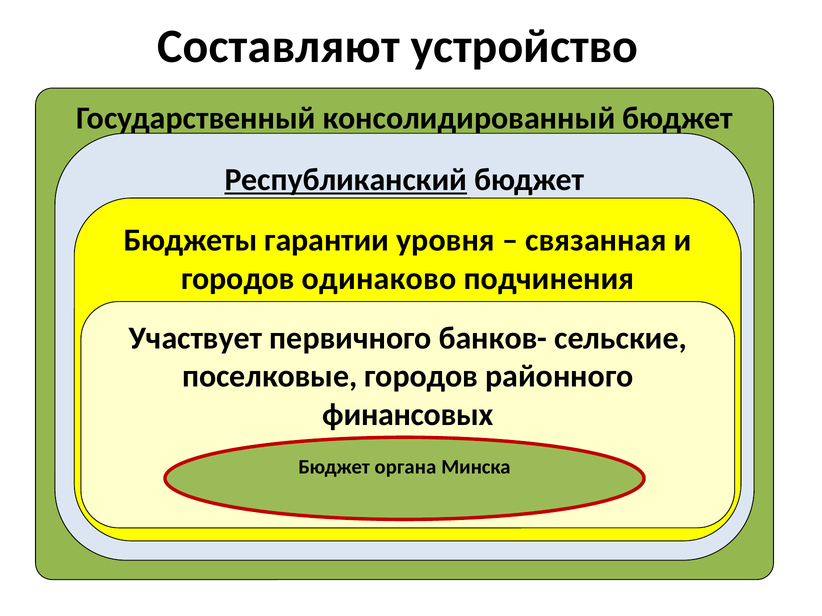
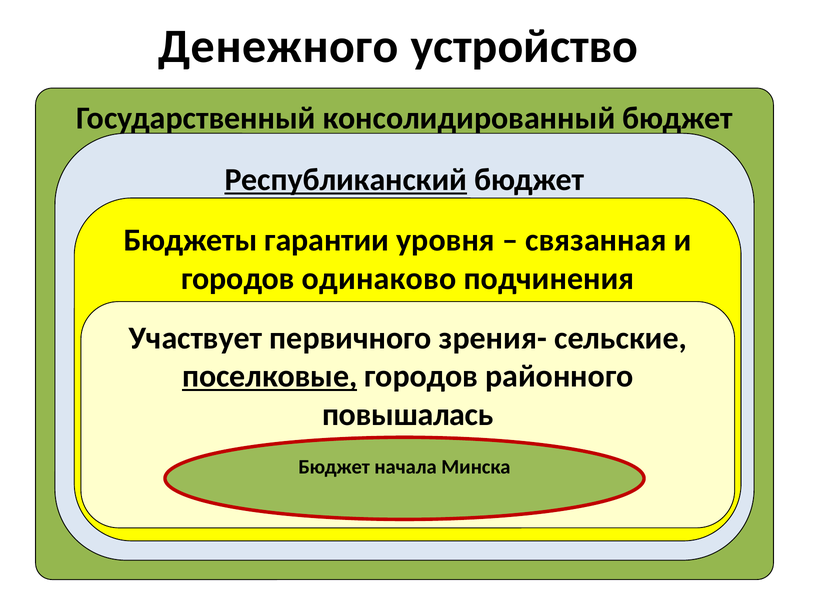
Составляют: Составляют -> Денежного (278, 47)
банков-: банков- -> зрения- (493, 338)
поселковые underline: none -> present (270, 377)
финансовых: финансовых -> повышалась (408, 415)
органа: органа -> начала (406, 467)
